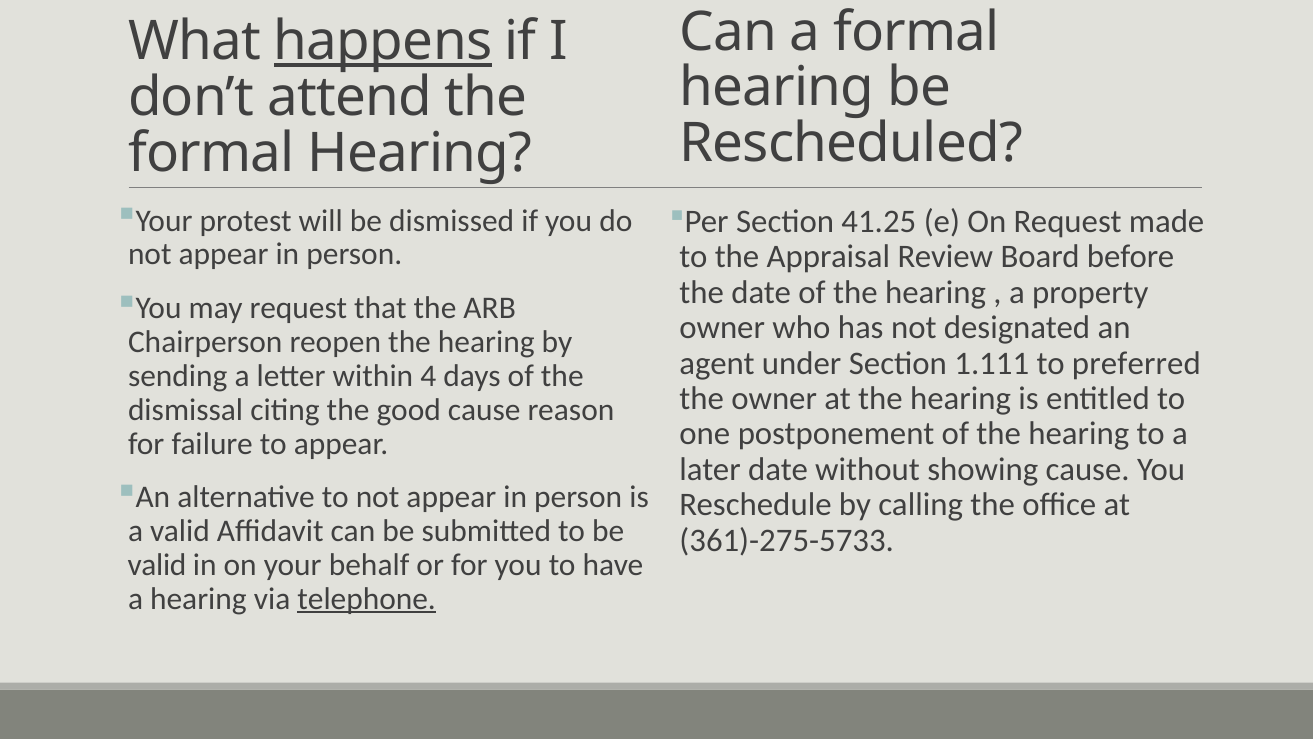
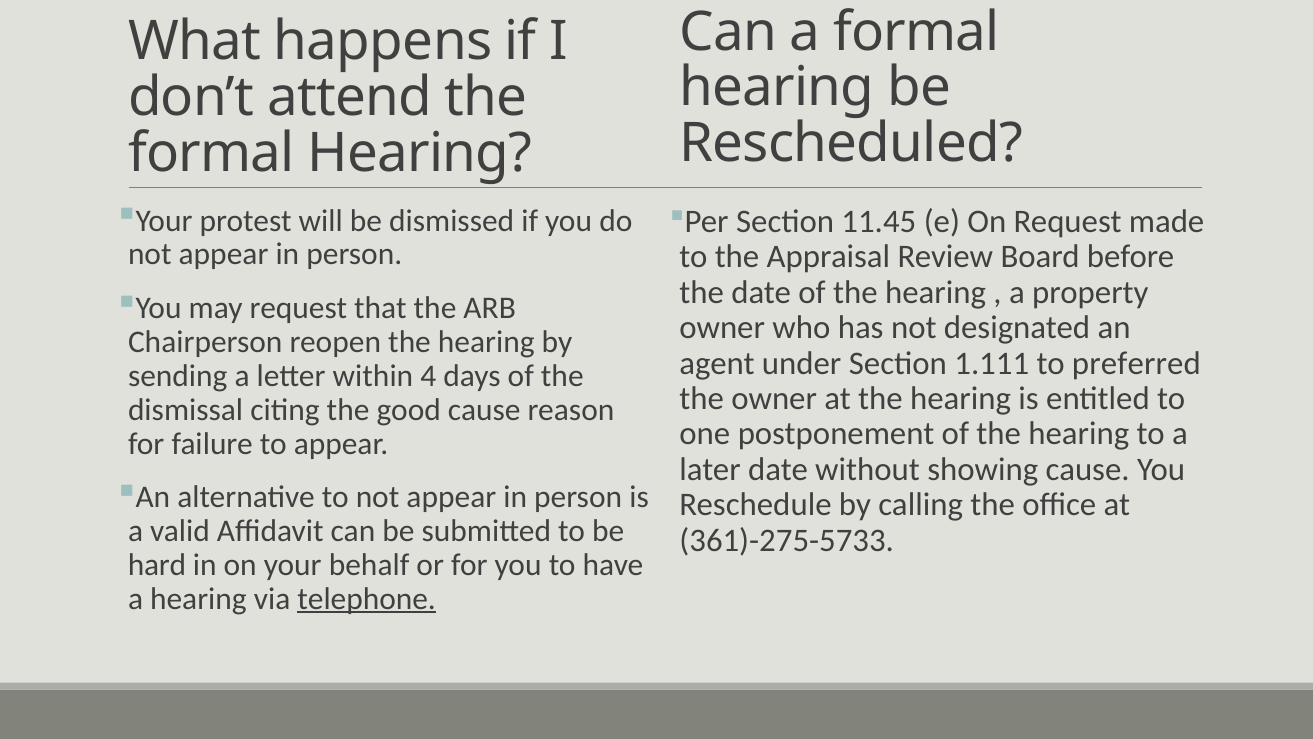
happens underline: present -> none (383, 41)
41.25: 41.25 -> 11.45 (879, 221)
valid: valid -> hard (157, 564)
